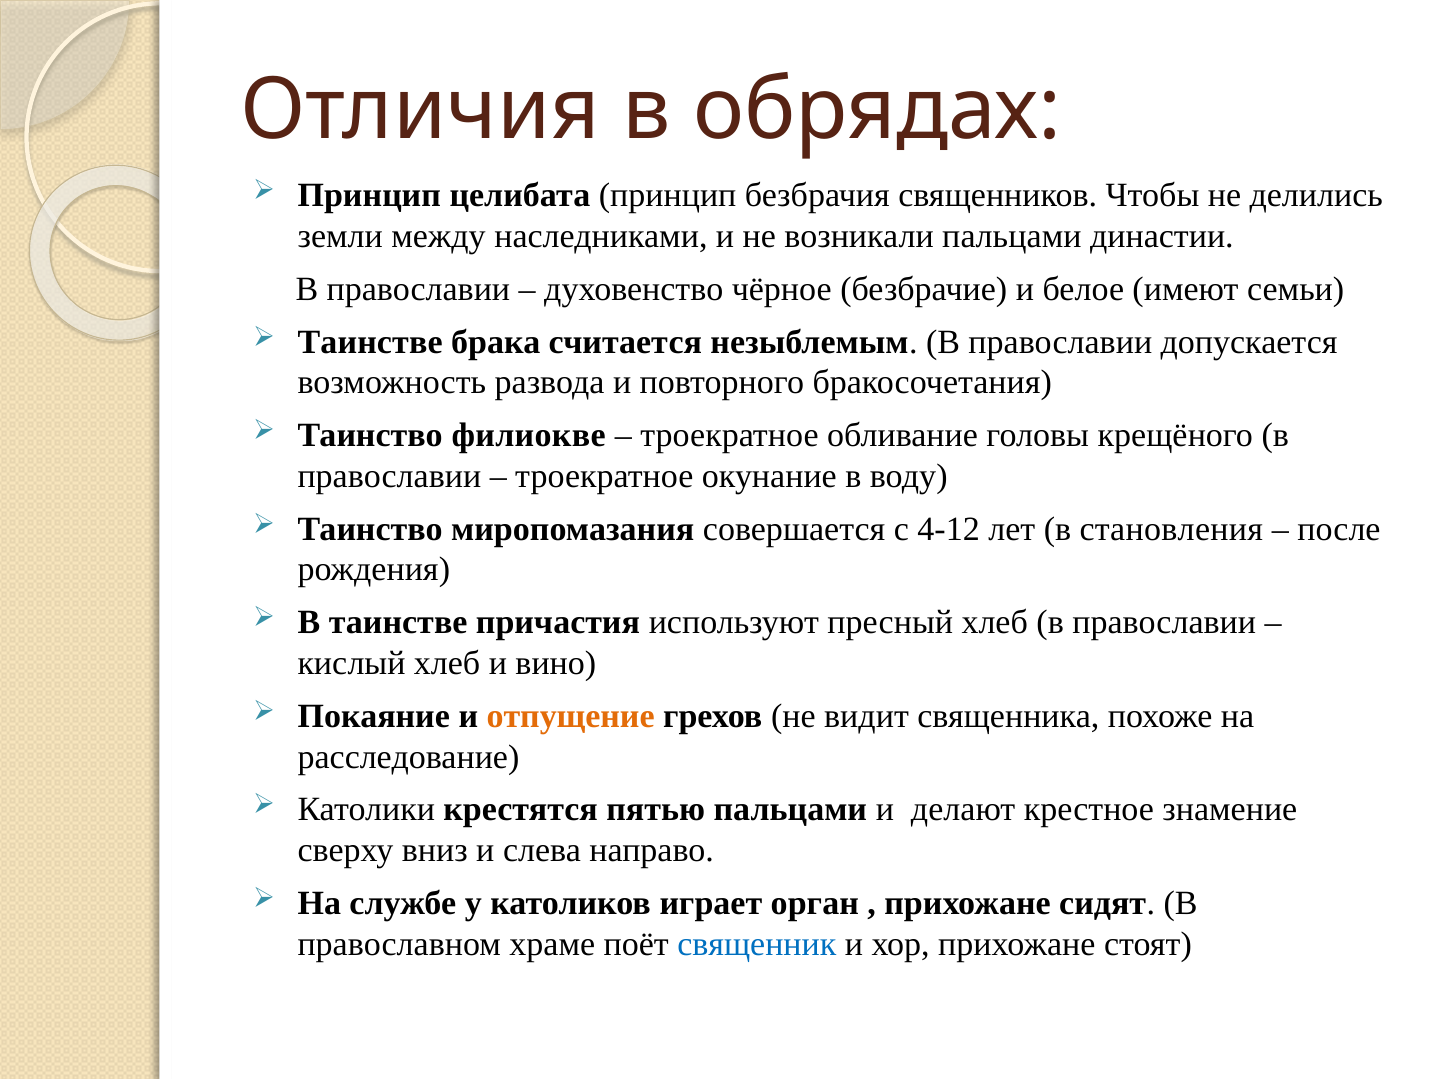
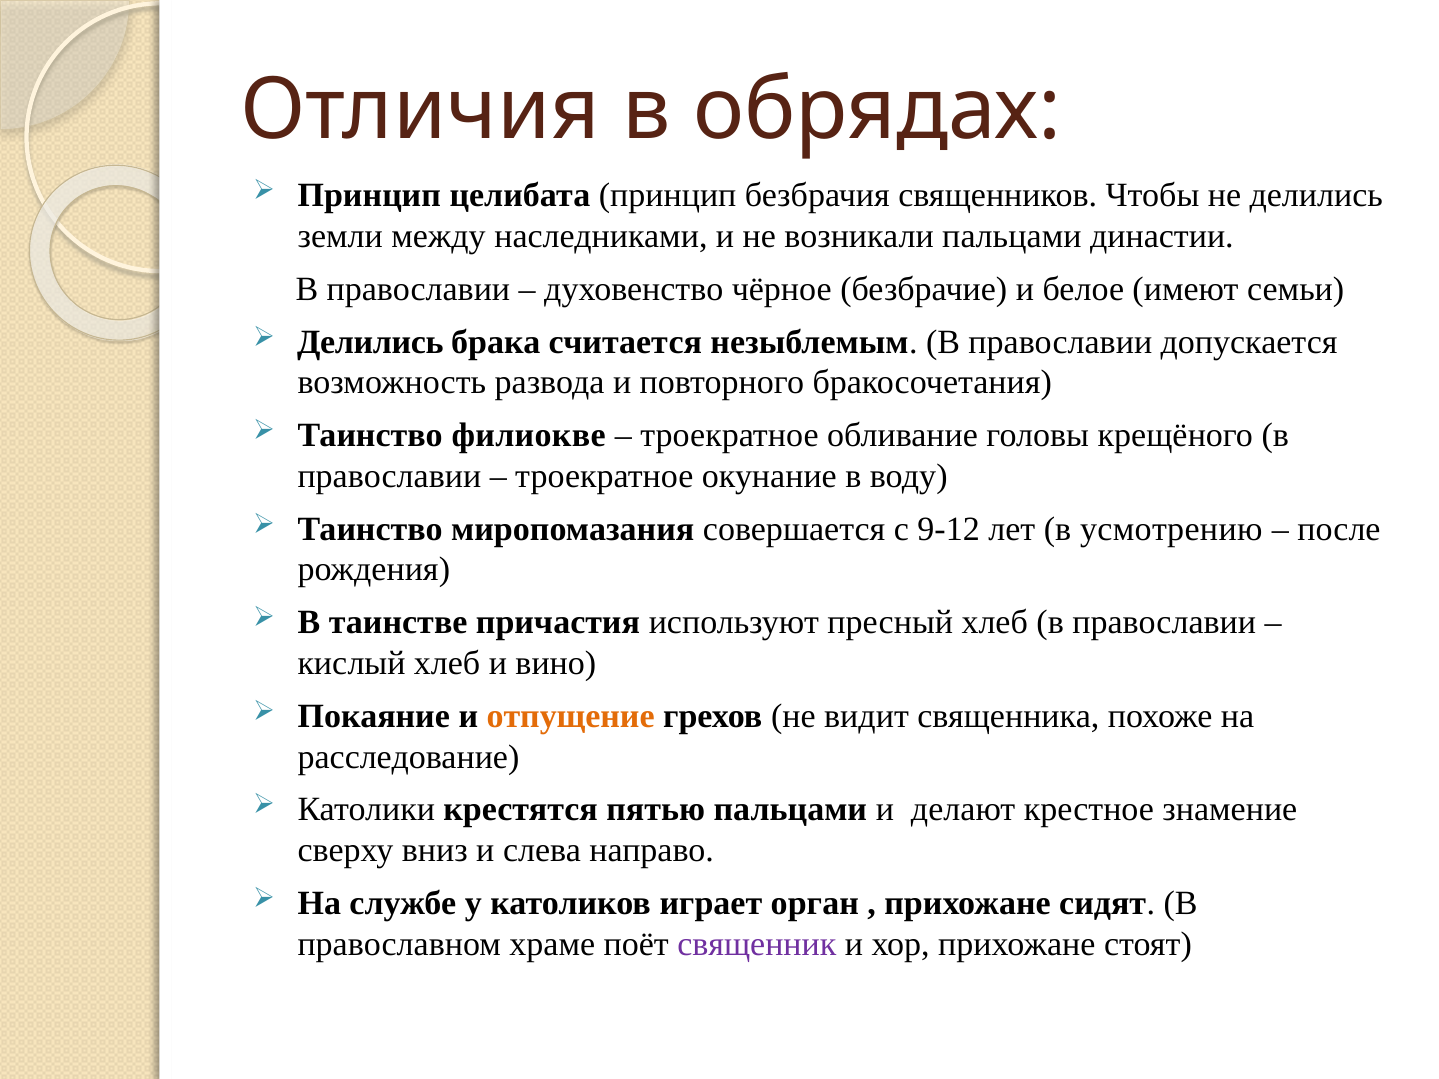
Таинстве: Таинстве -> Делились (370, 342)
4-12: 4-12 -> 9-12 (949, 529)
становления: становления -> усмотрению (1171, 529)
священник colour: blue -> purple (757, 944)
